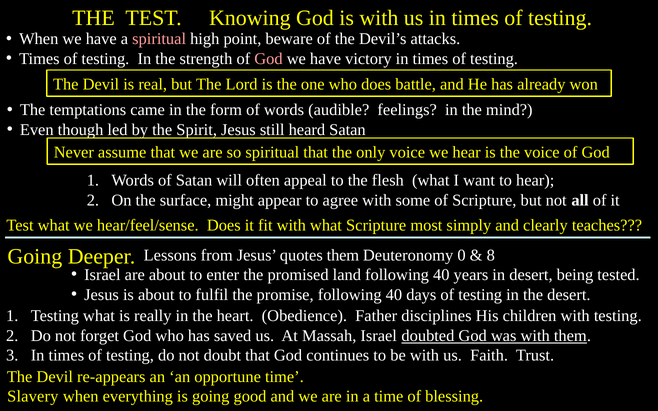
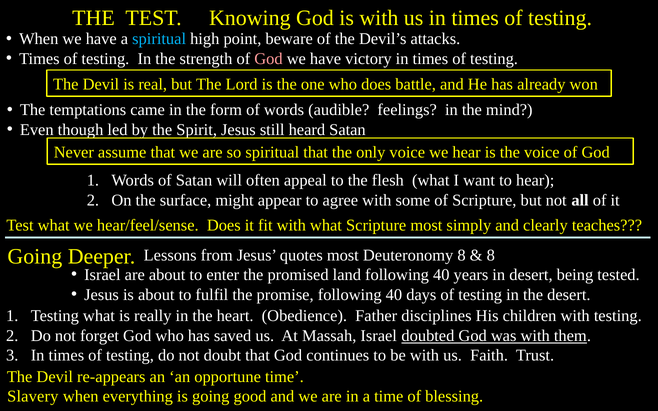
spiritual colour: pink -> light blue (159, 39)
quotes them: them -> most (343, 256)
Deuteronomy 0: 0 -> 8 (462, 256)
